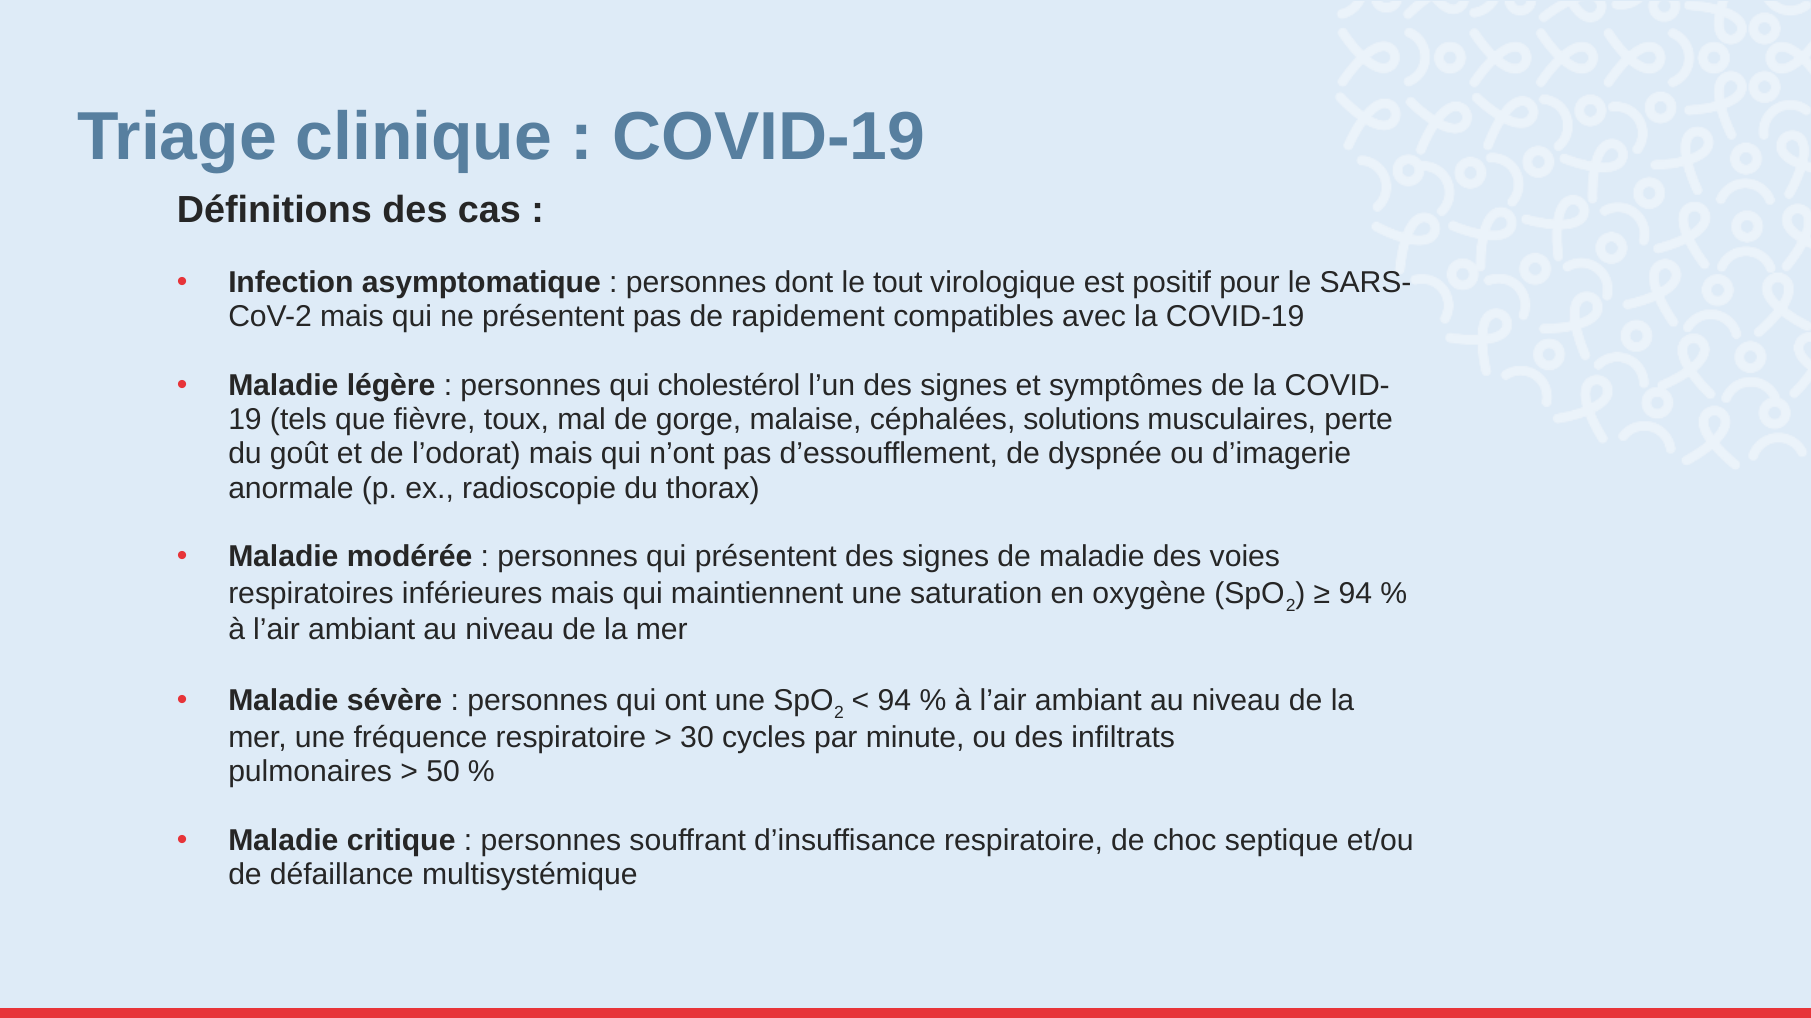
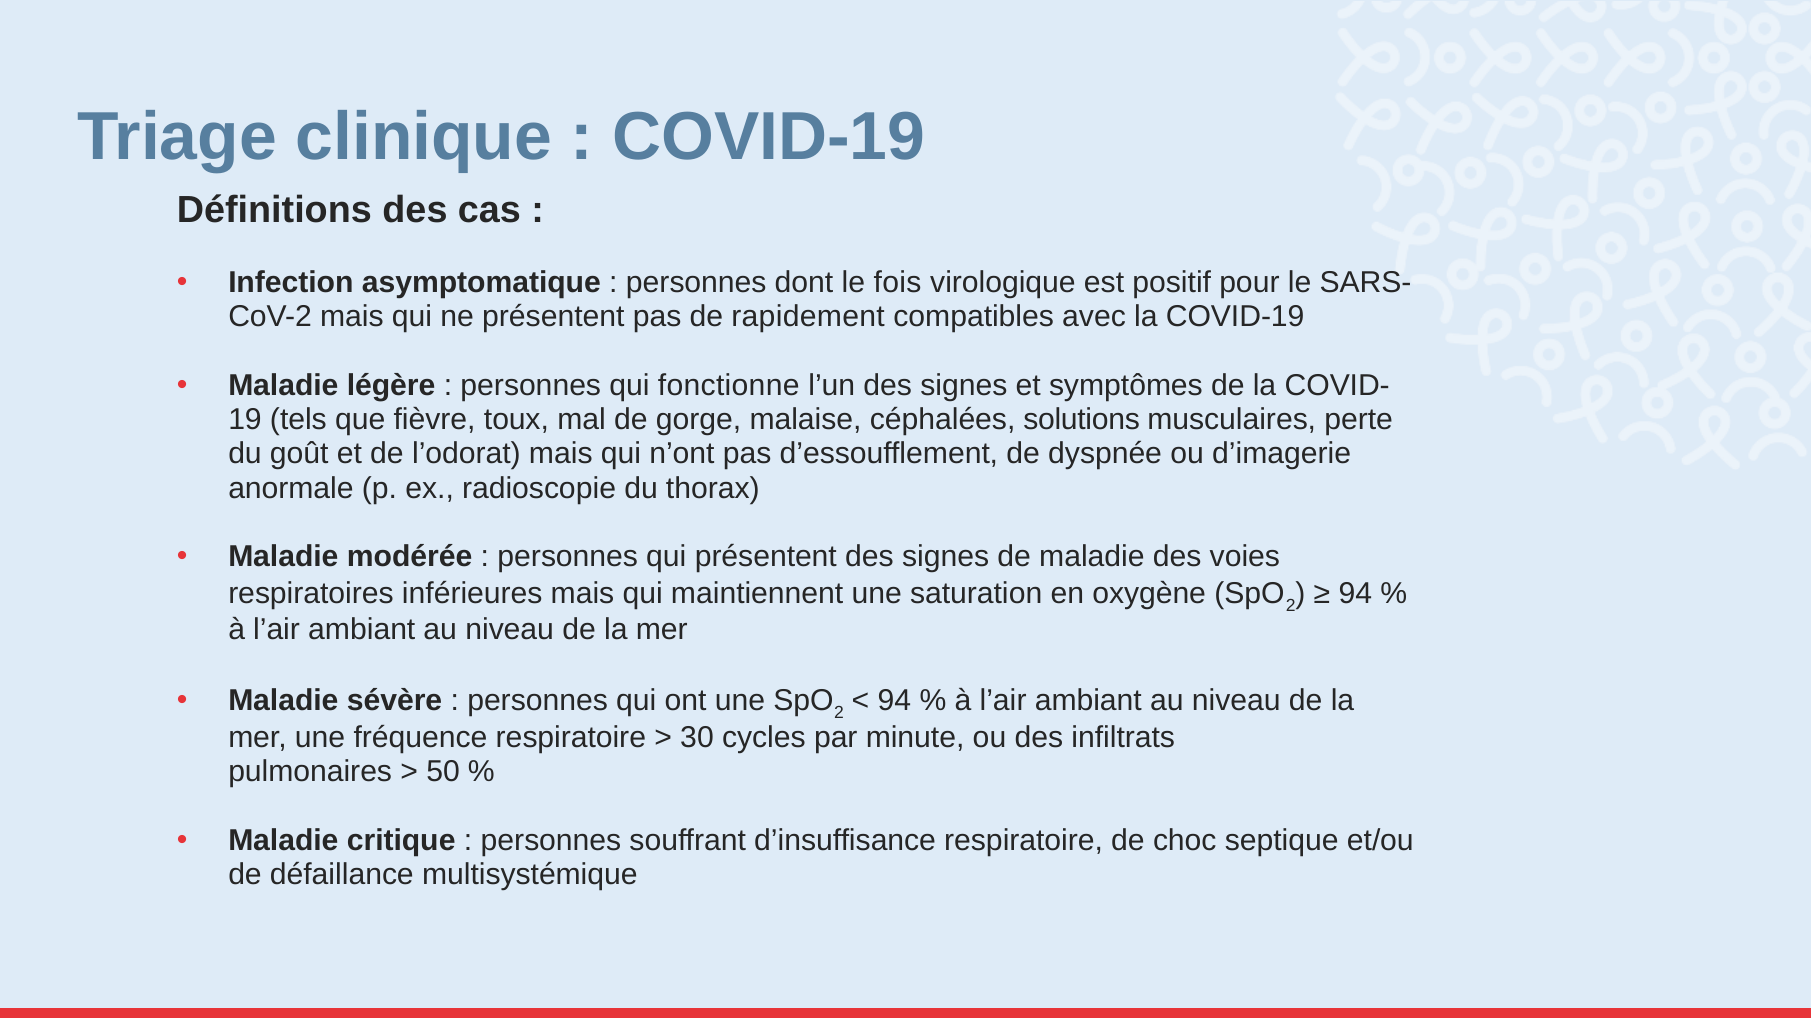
tout: tout -> fois (898, 283)
cholestérol: cholestérol -> fonctionne (729, 385)
